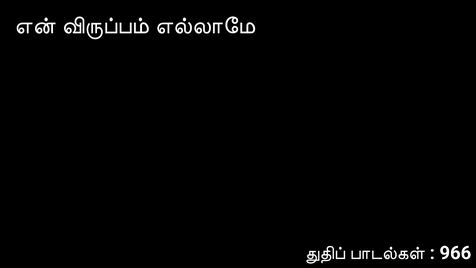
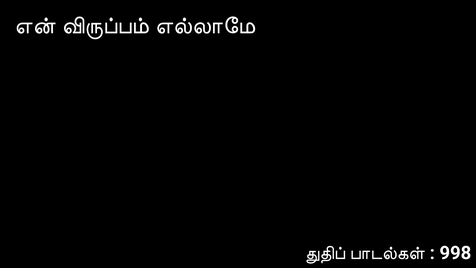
966: 966 -> 998 (455, 253)
